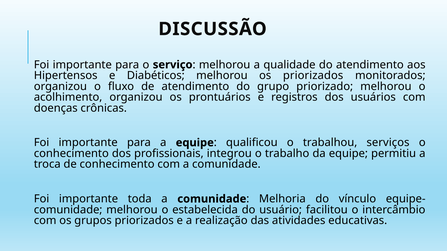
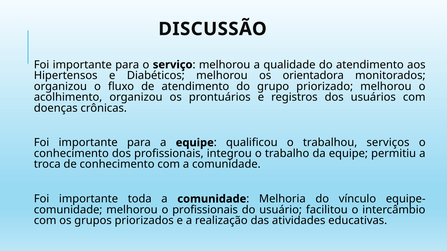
os priorizados: priorizados -> orientadora (313, 76)
o estabelecida: estabelecida -> profissionais (205, 210)
